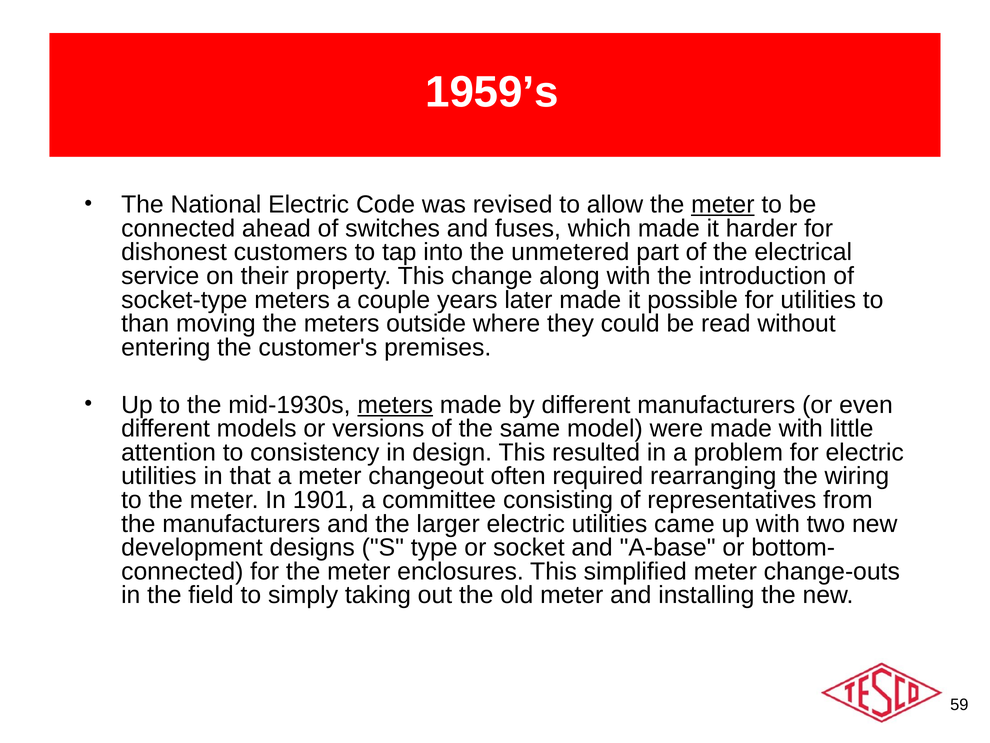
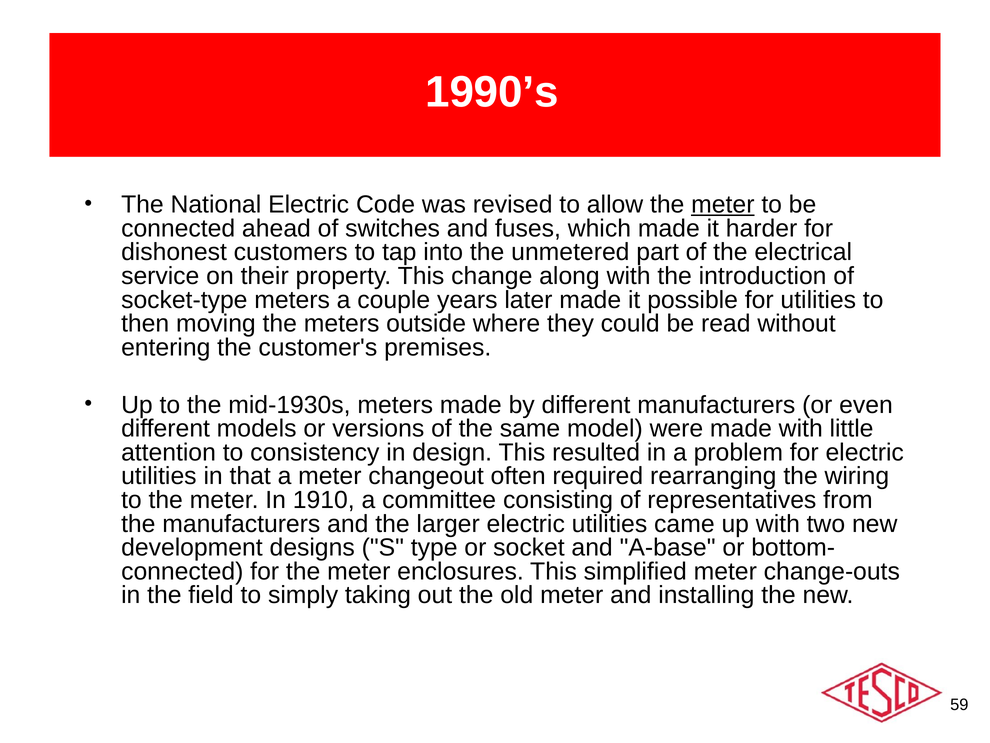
1959’s: 1959’s -> 1990’s (492, 92)
than: than -> then (145, 323)
meters underline: present -> none (395, 405)
1901: 1901 -> 1910 (324, 500)
